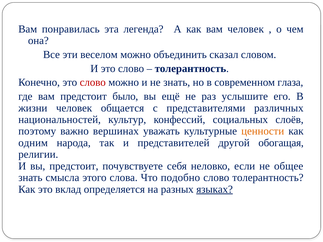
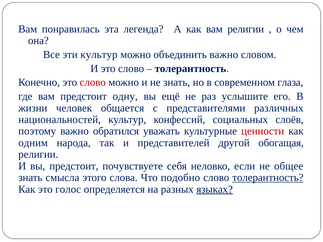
вам человек: человек -> религии (246, 29)
эти веселом: веселом -> культур (99, 55)
объединить сказал: сказал -> важно (224, 55)
было: было -> одну (125, 96)
вершинах: вершинах -> обратился (116, 131)
ценности colour: orange -> red (263, 131)
толерантность underline: none -> present (268, 178)
вклад: вклад -> голос (68, 189)
